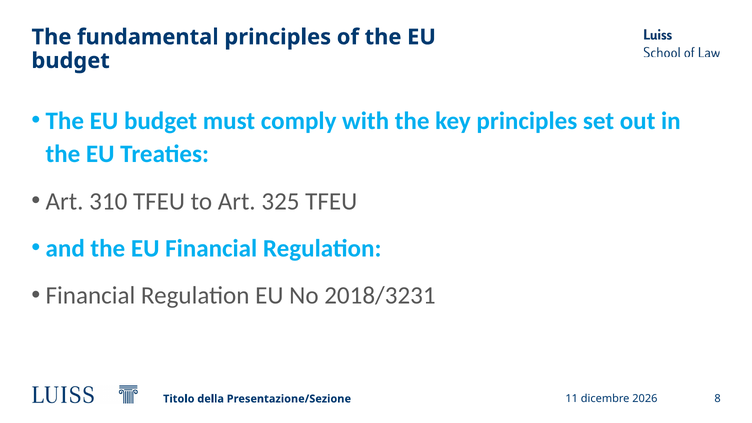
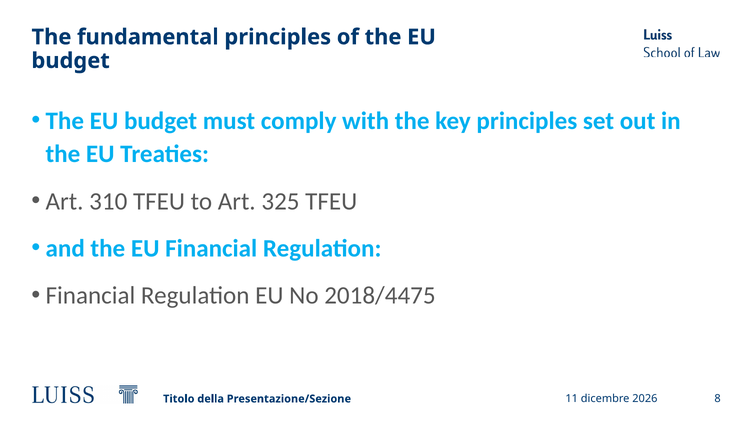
2018/3231: 2018/3231 -> 2018/4475 (380, 296)
